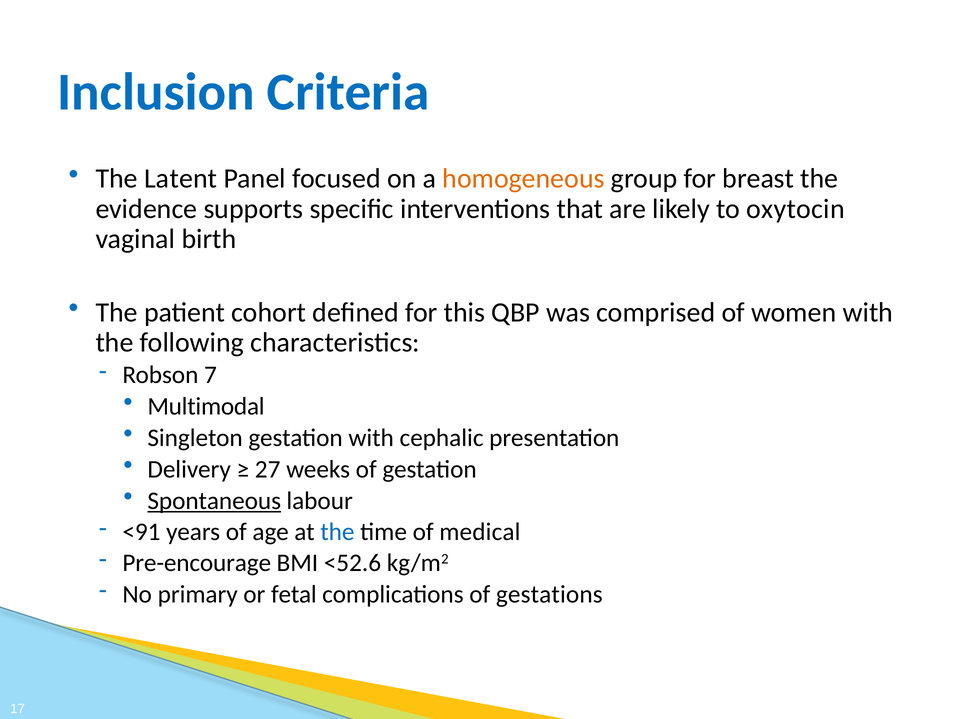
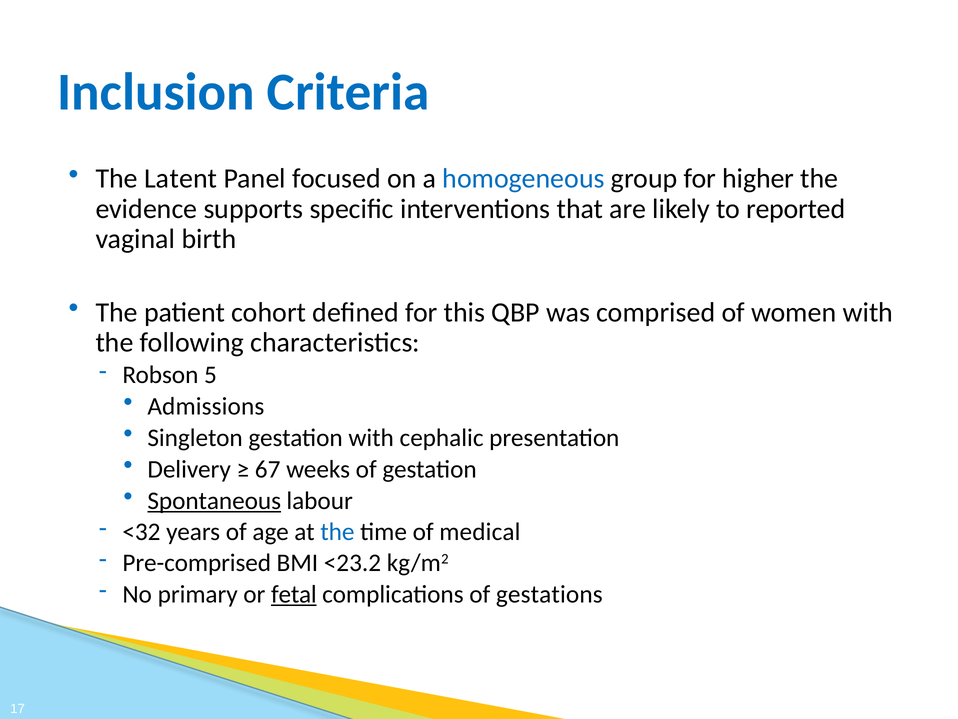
homogeneous colour: orange -> blue (524, 179)
breast: breast -> higher (758, 179)
oxytocin: oxytocin -> reported (796, 209)
7: 7 -> 5 (210, 375)
Multimodal: Multimodal -> Admissions (206, 406)
27: 27 -> 67 (268, 469)
<91: <91 -> <32 (141, 532)
Pre-encourage: Pre-encourage -> Pre-comprised (197, 563)
<52.6: <52.6 -> <23.2 (352, 563)
fetal underline: none -> present (294, 594)
